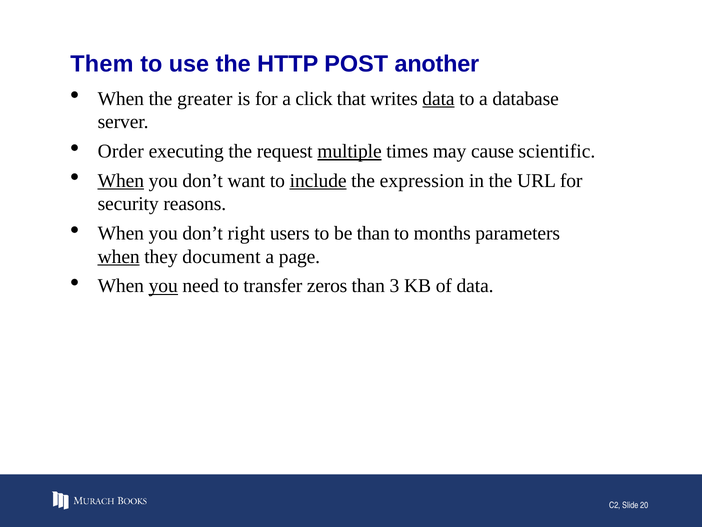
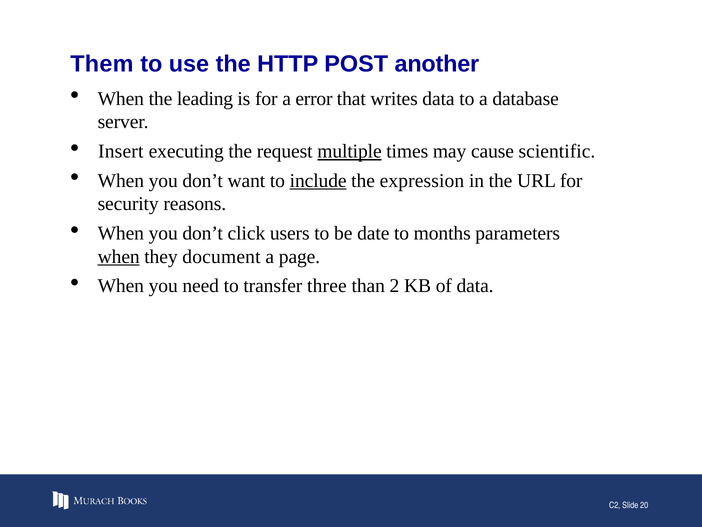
greater: greater -> leading (205, 98)
click: click -> error (314, 98)
data underline: present -> none (438, 98)
Order: Order -> Insert (121, 151)
When underline: present -> none (121, 180)
right: right -> click (246, 233)
be than: than -> date (373, 233)
you underline: present -> none (163, 286)
zeros: zeros -> three (327, 286)
3: 3 -> 2 (394, 286)
